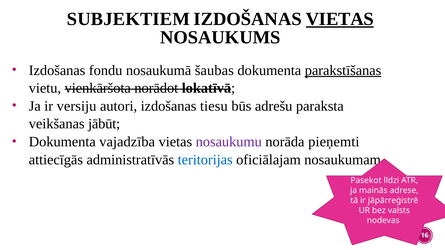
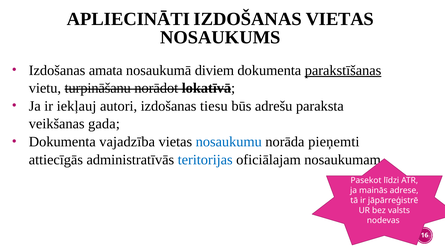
SUBJEKTIEM: SUBJEKTIEM -> APLIECINĀTI (129, 19)
VIETAS underline: present -> none (340, 19)
fondu: fondu -> amata (106, 70)
šaubas: šaubas -> diviem (214, 70)
vienkāršota: vienkāršota -> turpināšanu (98, 88)
versiju: versiju -> iekļauj (77, 106)
jābūt: jābūt -> gada (104, 124)
nosaukumu colour: purple -> blue (229, 142)
